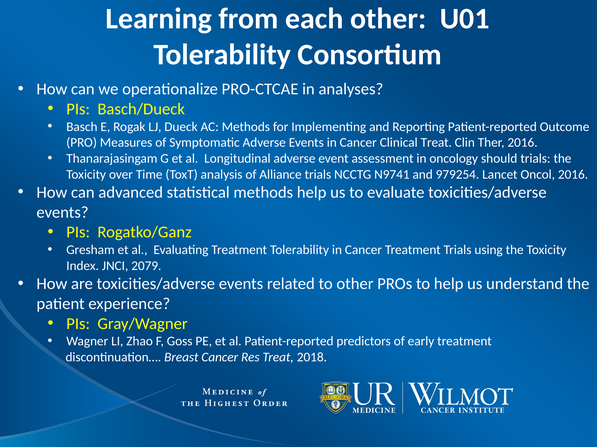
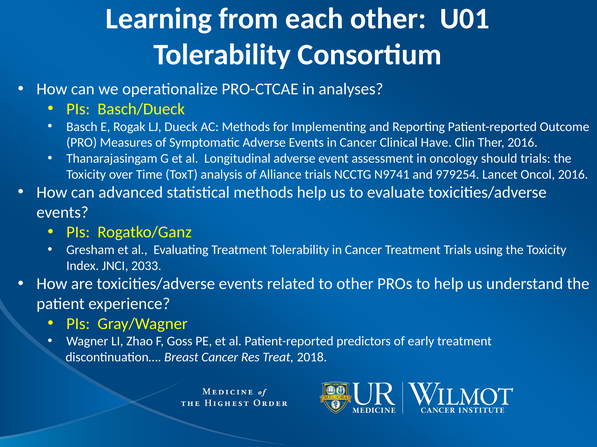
Clinical Treat: Treat -> Have (436, 143)
2079: 2079 -> 2033 (146, 266)
